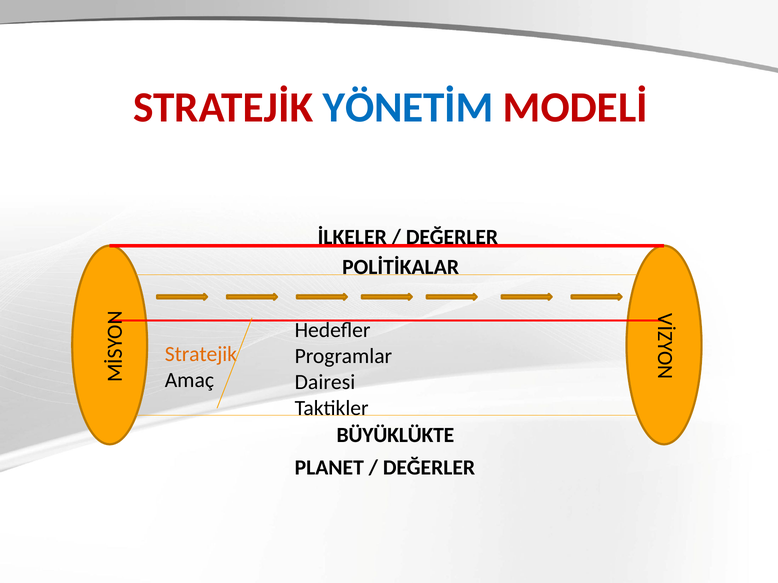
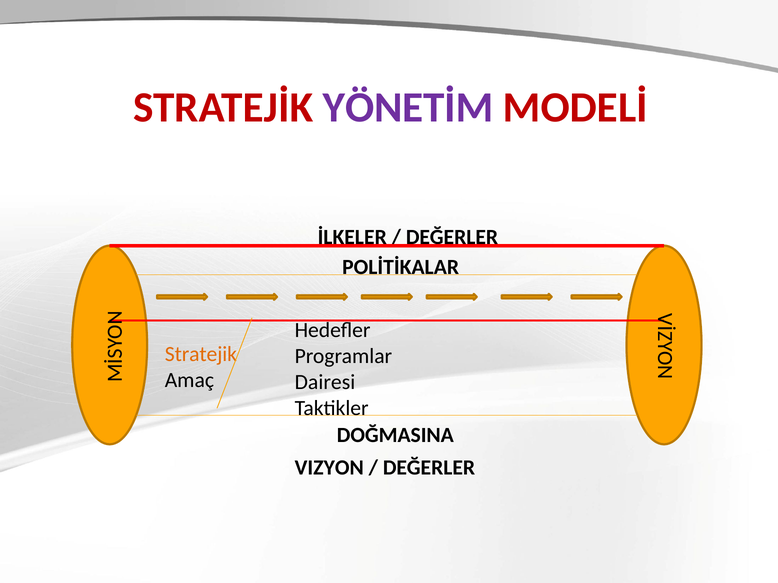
YÖNETİM colour: blue -> purple (408, 108)
BÜYÜKLÜKTE: BÜYÜKLÜKTE -> DOĞMASINA (395, 435)
PLANET: PLANET -> VIZYON (329, 468)
